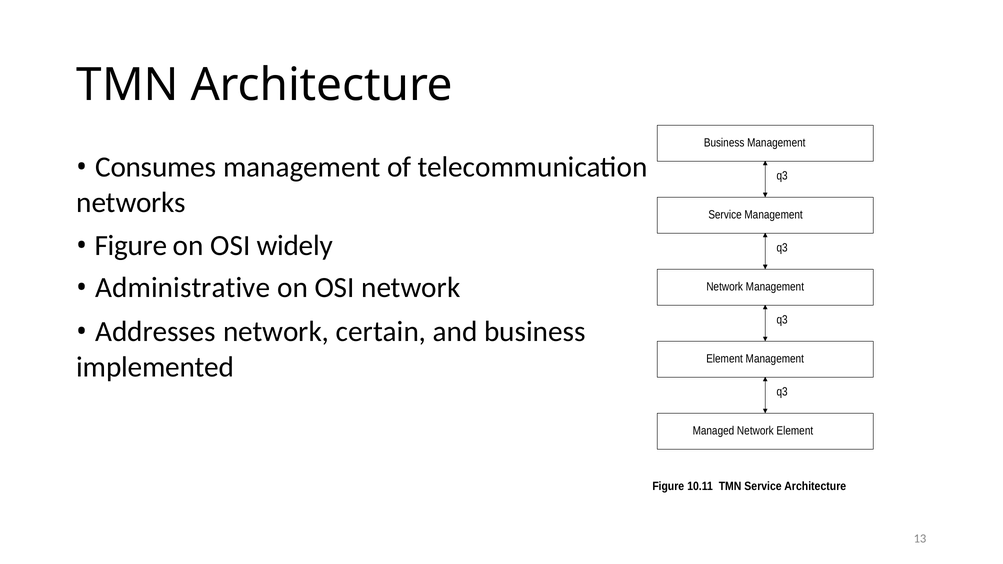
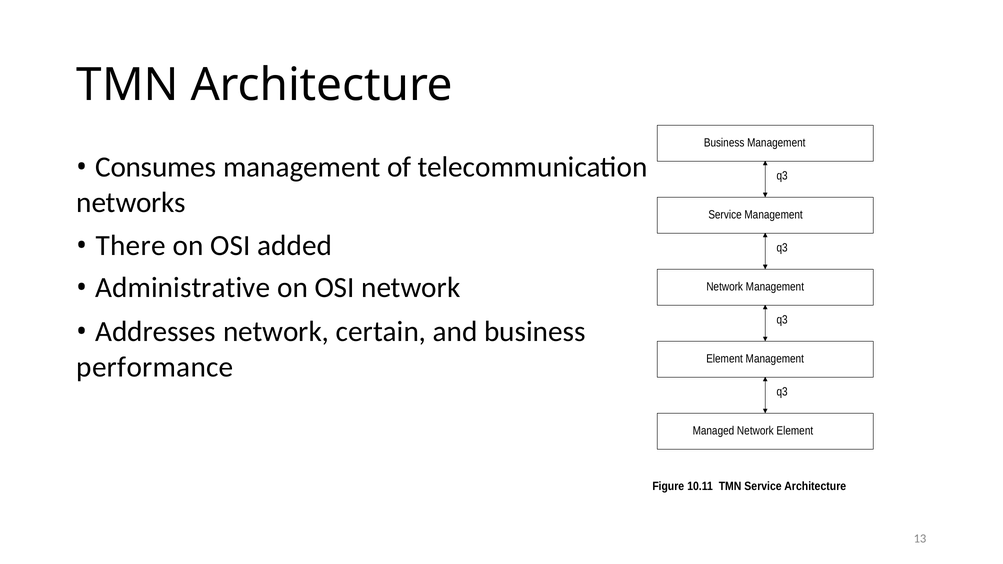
Figure: Figure -> There (131, 245)
widely: widely -> added (295, 245)
implemented: implemented -> performance (155, 367)
